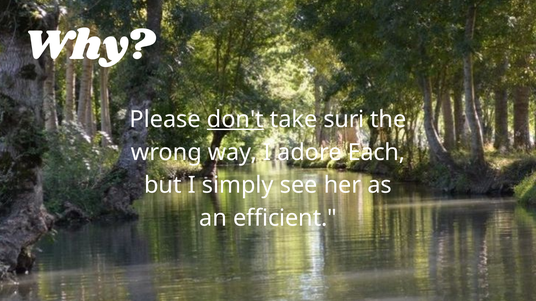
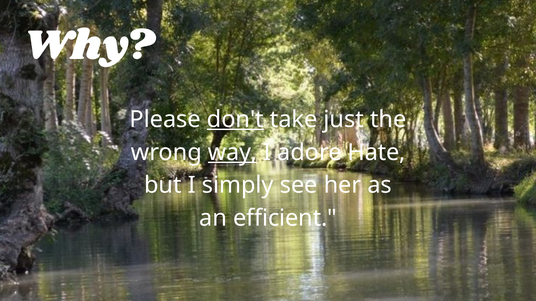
suri: suri -> just (344, 120)
way underline: none -> present (233, 153)
Each: Each -> Hate (377, 153)
